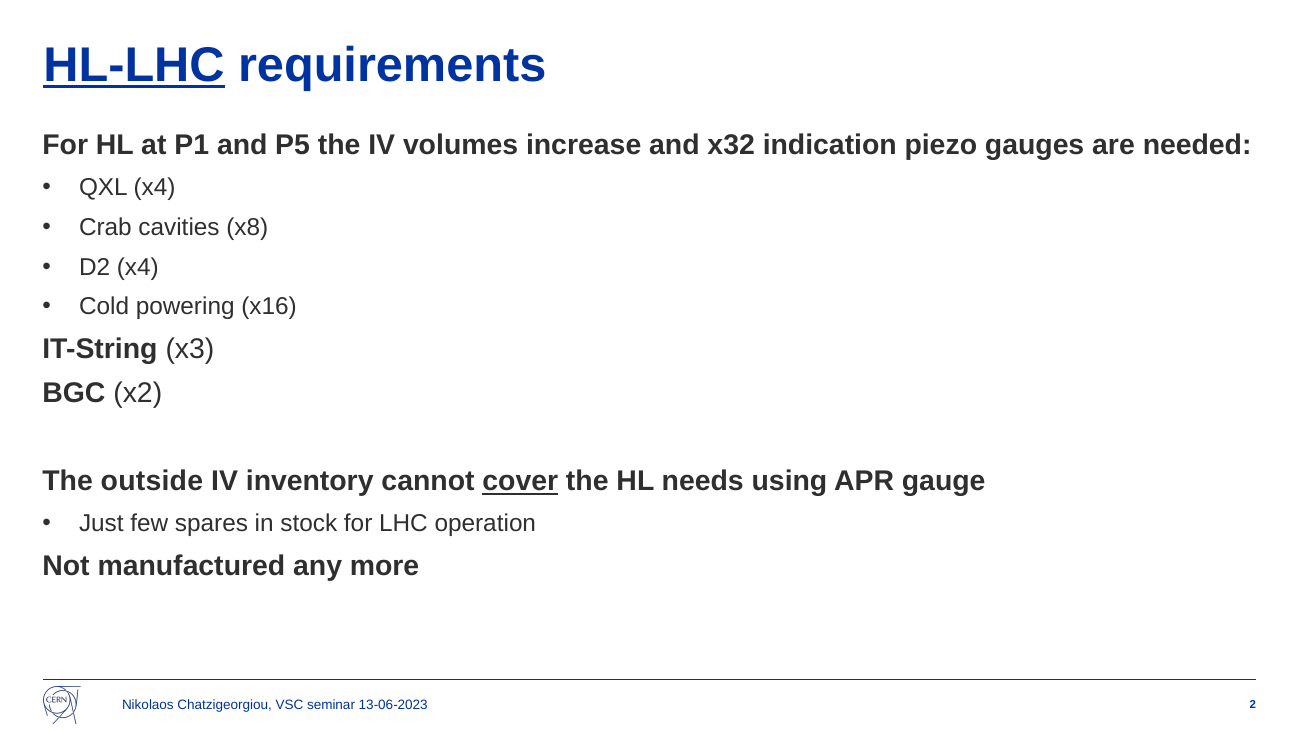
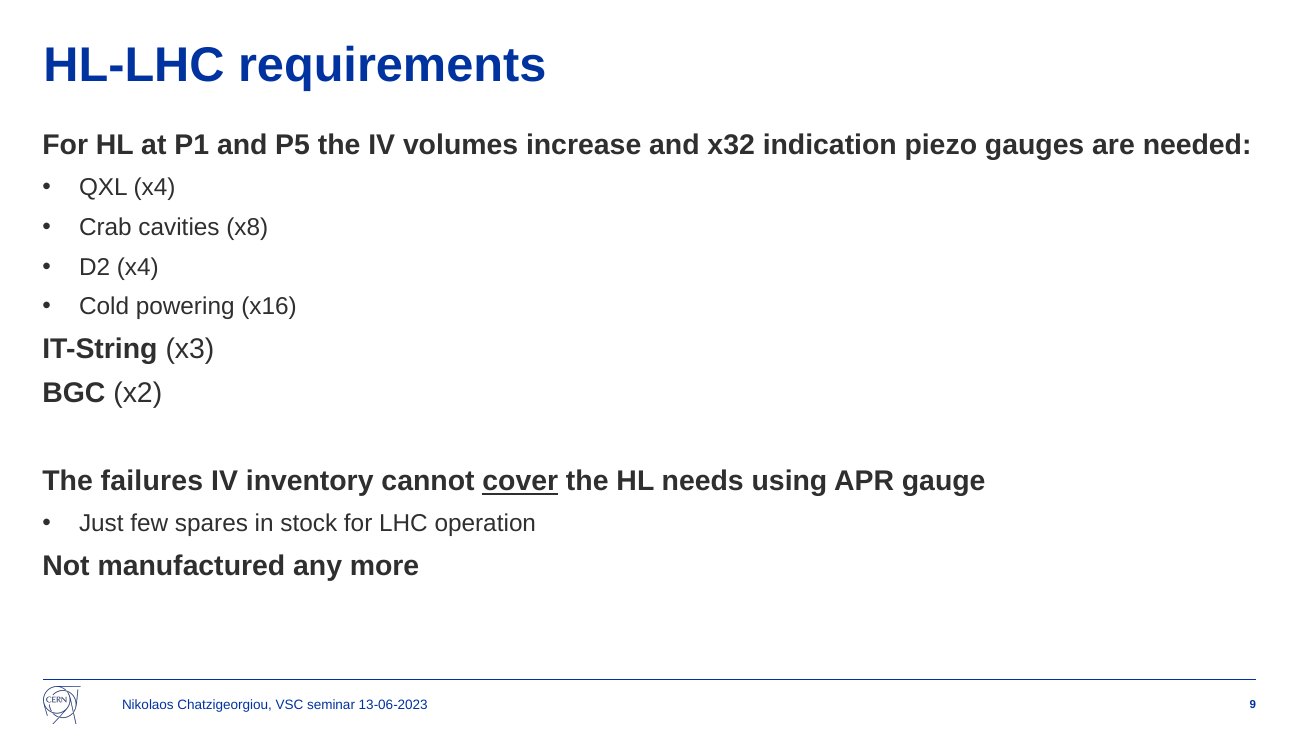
HL-LHC underline: present -> none (134, 66)
outside: outside -> failures (152, 481)
2: 2 -> 9 (1253, 705)
